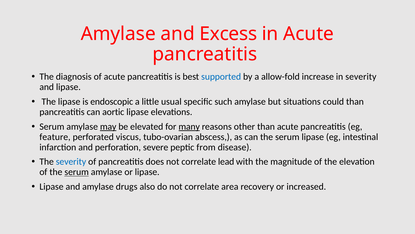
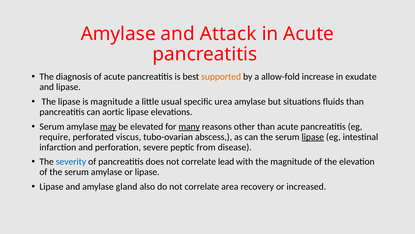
Excess: Excess -> Attack (228, 34)
supported colour: blue -> orange (221, 77)
in severity: severity -> exudate (361, 77)
is endoscopic: endoscopic -> magnitude (112, 101)
such: such -> urea (223, 101)
could: could -> fluids (333, 101)
feature: feature -> require (55, 137)
lipase underline: none -> present (313, 137)
serum underline: present -> none (77, 172)
drugs: drugs -> gland (127, 186)
